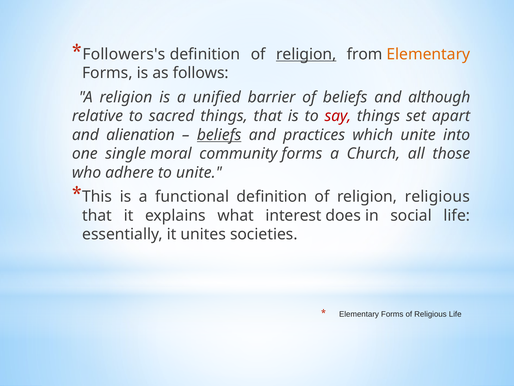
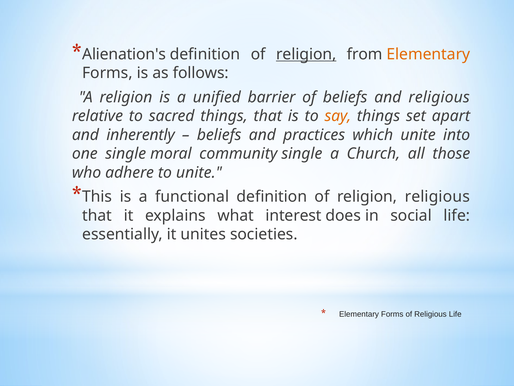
Followers's: Followers's -> Alienation's (124, 54)
and although: although -> religious (439, 97)
say colour: red -> orange (338, 116)
alienation: alienation -> inherently (141, 135)
beliefs underline: present -> none (219, 135)
community forms: forms -> single (302, 154)
